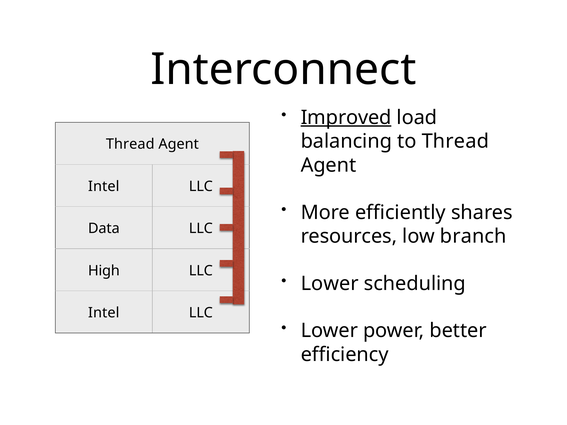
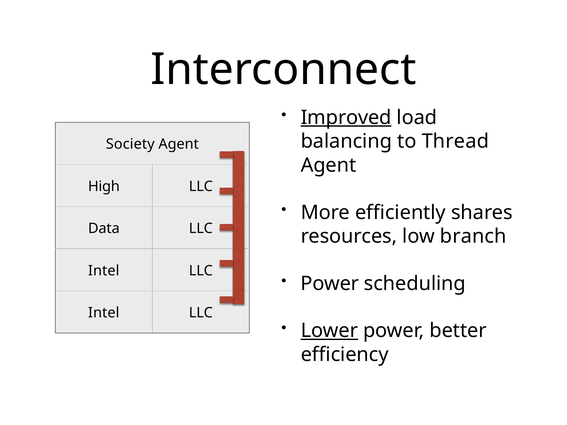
Thread: Thread -> Society (130, 144)
Intel: Intel -> High (104, 186)
High: High -> Intel (104, 271)
Lower: Lower -> Power (330, 284)
Lower underline: none -> present (329, 331)
